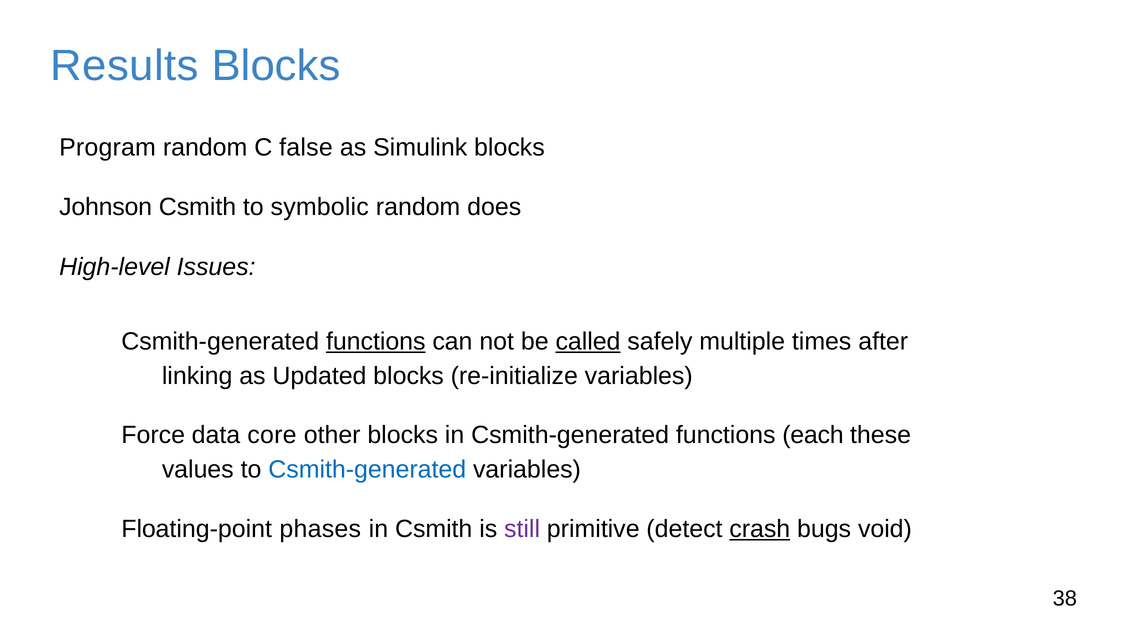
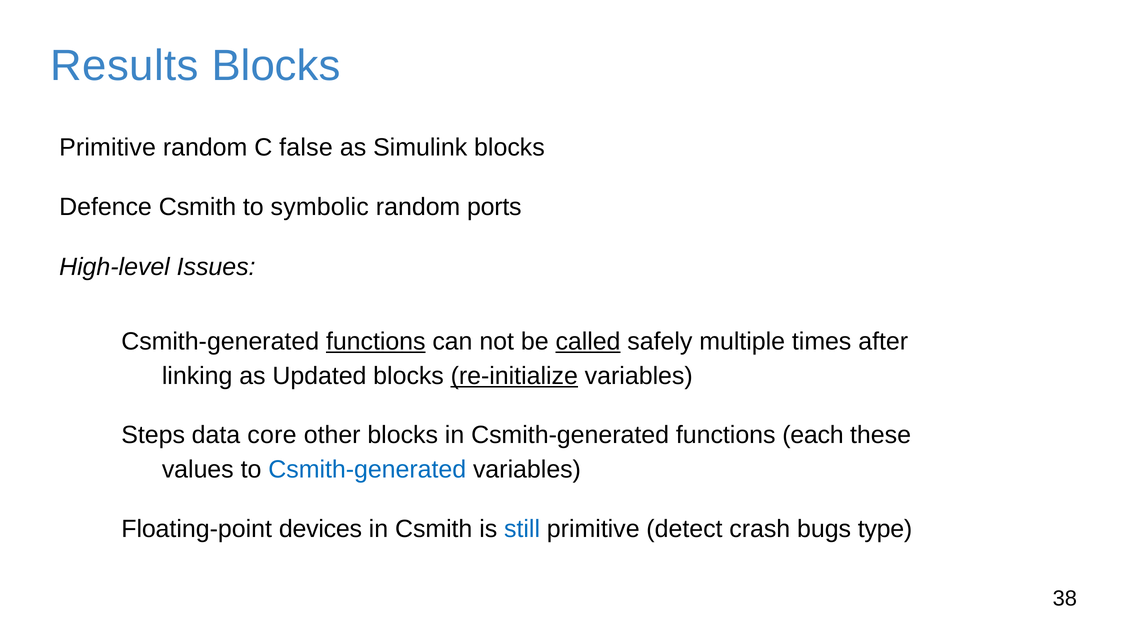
Program: Program -> Primitive (108, 147)
Johnson: Johnson -> Defence (106, 207)
does: does -> ports (494, 207)
re-initialize underline: none -> present (514, 376)
Force: Force -> Steps (153, 435)
phases: phases -> devices (320, 529)
still colour: purple -> blue (522, 529)
crash underline: present -> none (760, 529)
void: void -> type (885, 529)
